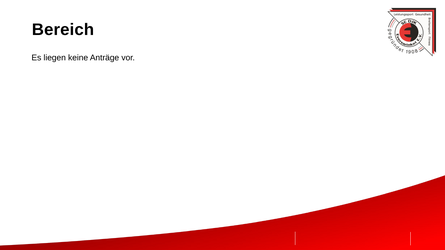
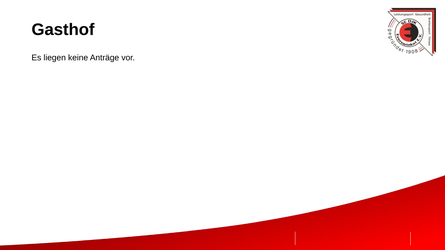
Bereich: Bereich -> Gasthof (63, 30)
